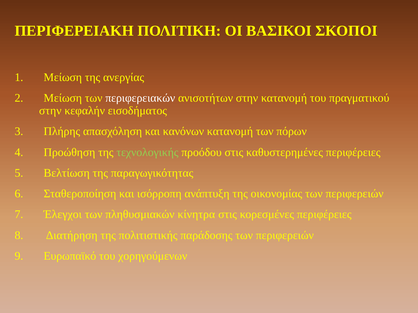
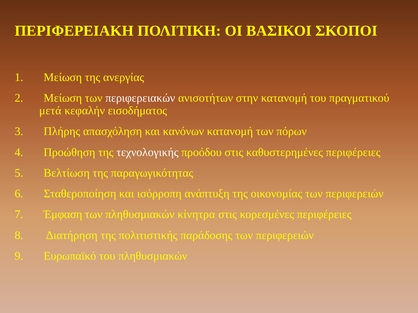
στην: στην -> μετά (50, 111)
τεχνολογικής colour: light green -> white (147, 152)
Έλεγχοι: Έλεγχοι -> Έμφαση (63, 215)
του χορηγούμενων: χορηγούμενων -> πληθυσμιακών (153, 256)
